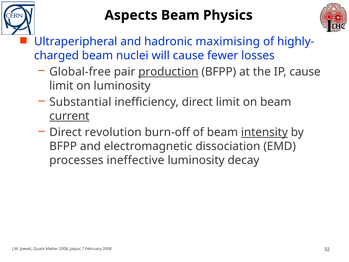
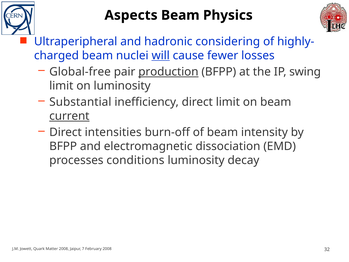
maximising: maximising -> considering (228, 41)
will underline: none -> present (161, 55)
IP cause: cause -> swing (305, 72)
revolution: revolution -> intensities (113, 132)
intensity underline: present -> none (264, 132)
ineffective: ineffective -> conditions (135, 160)
